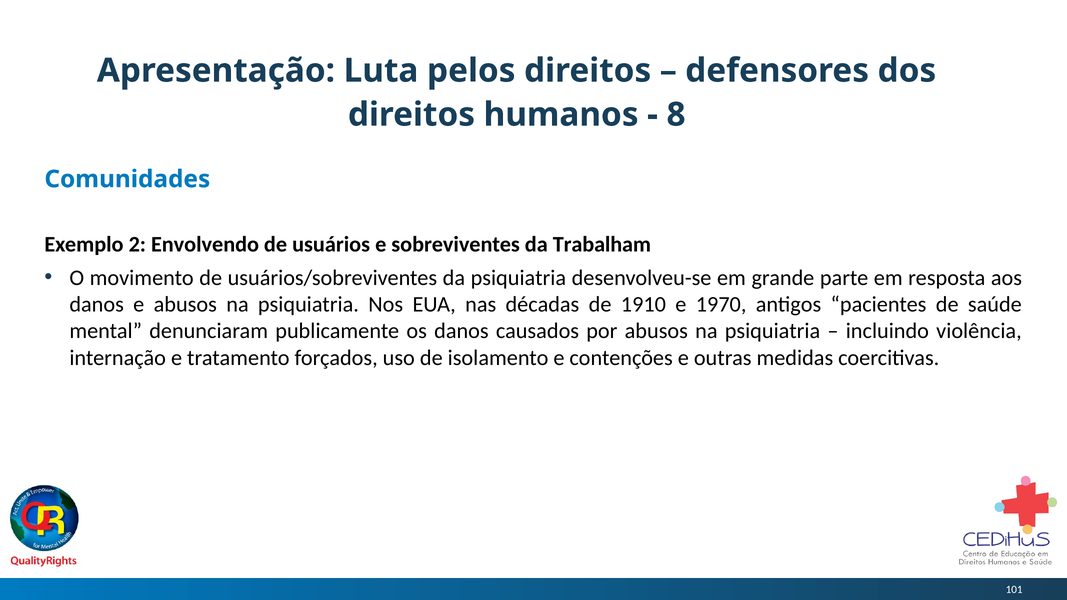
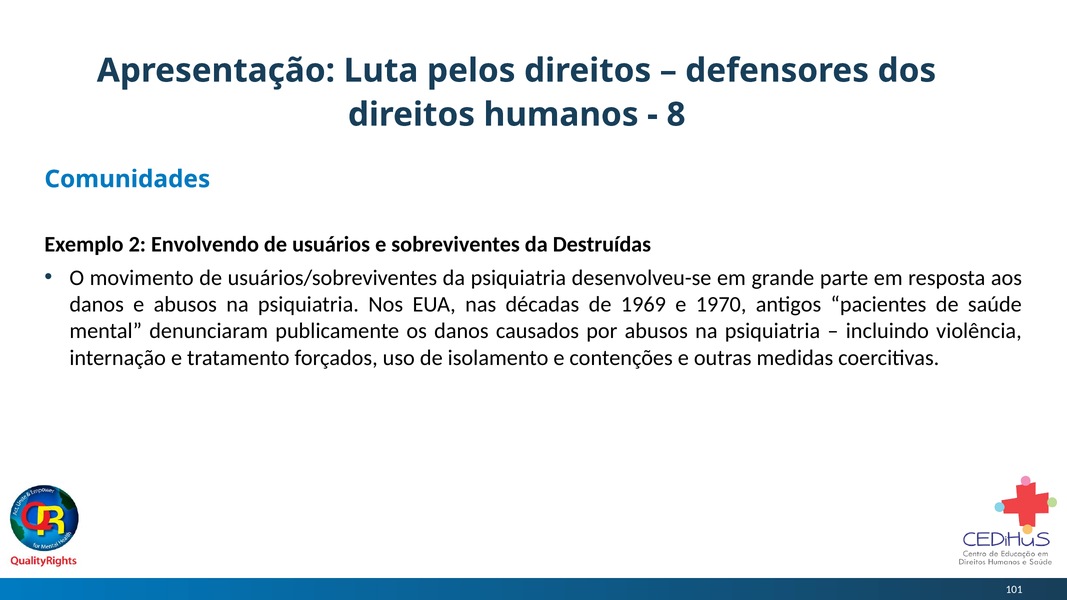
Trabalham: Trabalham -> Destruídas (602, 244)
1910: 1910 -> 1969 (643, 304)
